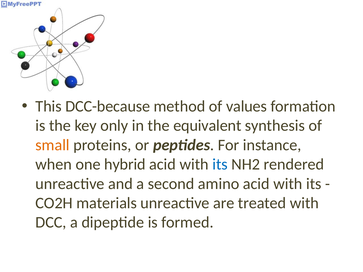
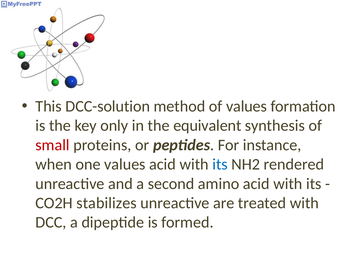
DCC-because: DCC-because -> DCC-solution (108, 106)
small colour: orange -> red (53, 145)
one hybrid: hybrid -> values (125, 164)
materials: materials -> stabilizes (107, 203)
